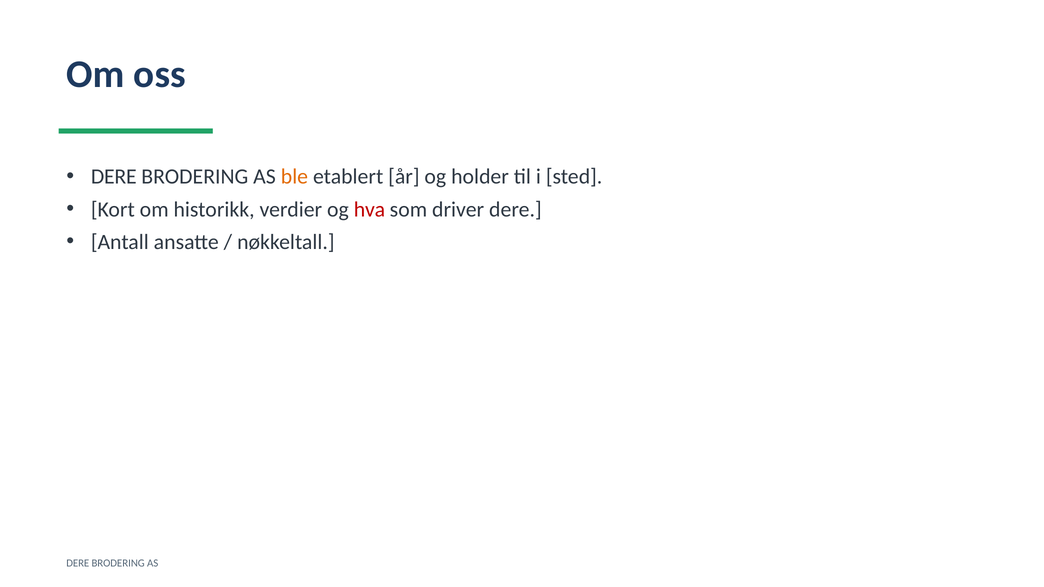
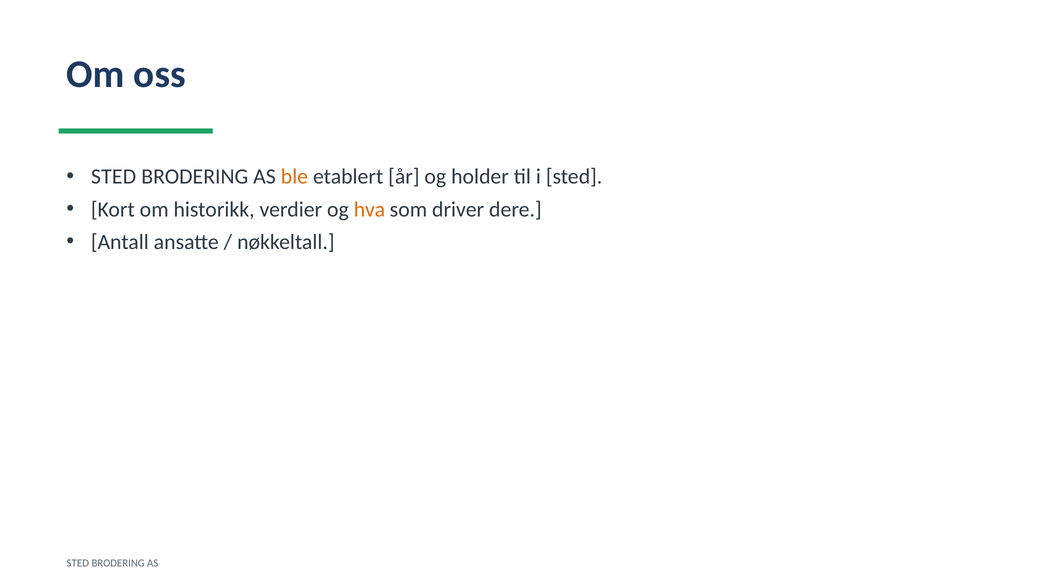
DERE: DERE -> STED (114, 177)
hva colour: red -> orange (369, 209)
DERE: DERE -> STED (78, 563)
